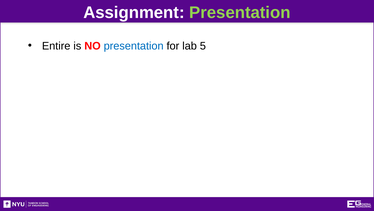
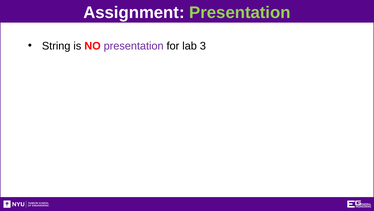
Entire: Entire -> String (56, 46)
presentation colour: blue -> purple (134, 46)
5: 5 -> 3 (203, 46)
